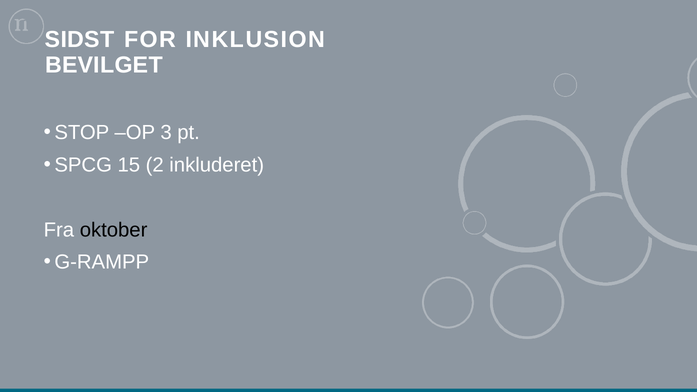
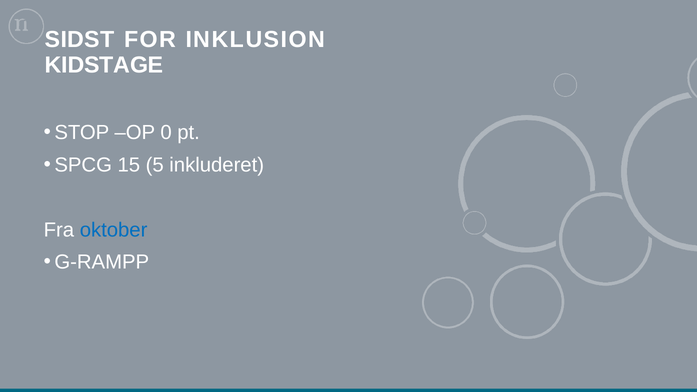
BEVILGET: BEVILGET -> KIDSTAGE (104, 65)
3: 3 -> 0 (166, 133)
2: 2 -> 5 (155, 165)
oktober colour: black -> blue (114, 230)
